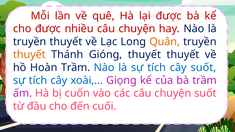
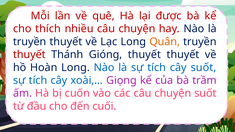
cho được: được -> thích (48, 29)
thuyết colour: orange -> red (29, 55)
Hoàn Trầm: Trầm -> Long (76, 68)
